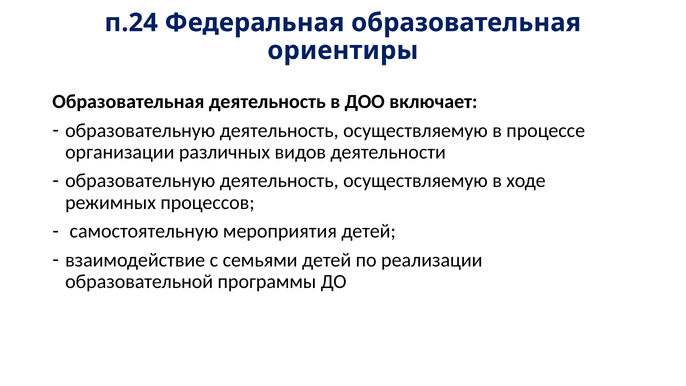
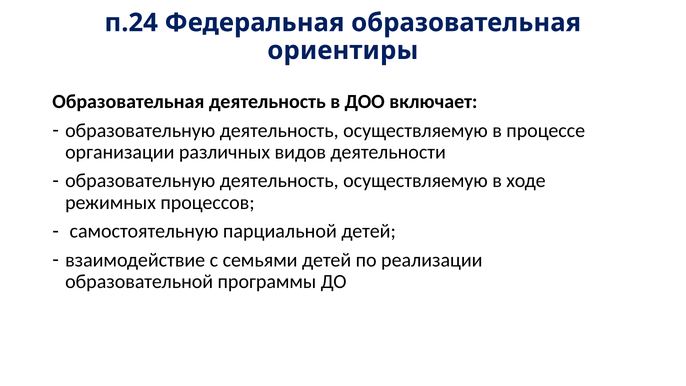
мероприятия: мероприятия -> парциальной (280, 231)
